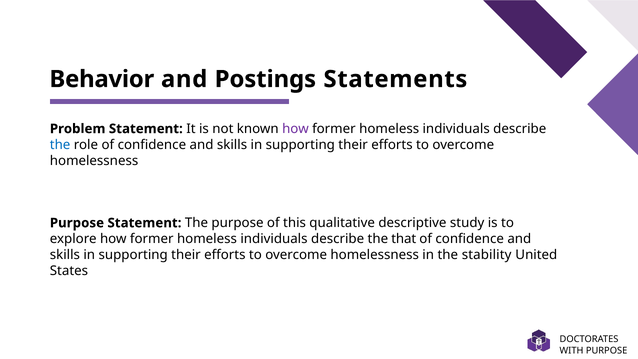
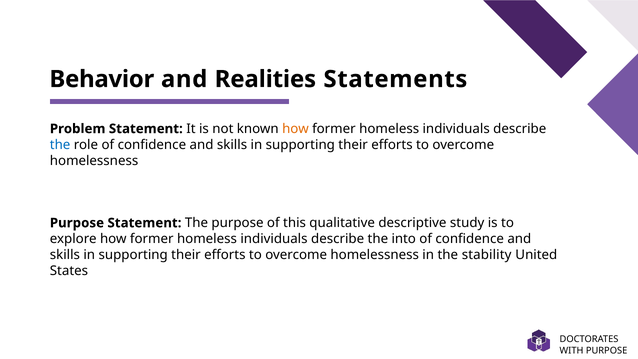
Postings: Postings -> Realities (265, 79)
how colour: purple -> orange (295, 129)
that: that -> into (404, 239)
